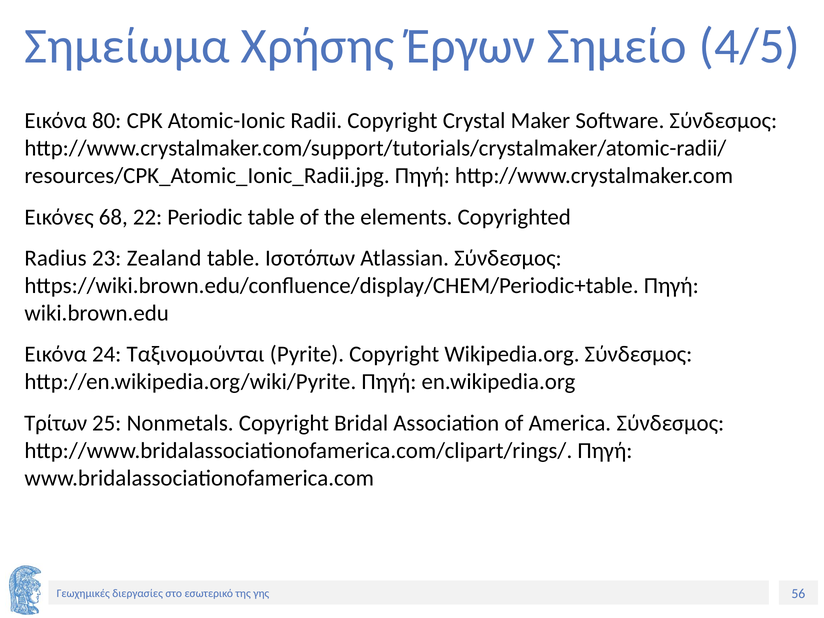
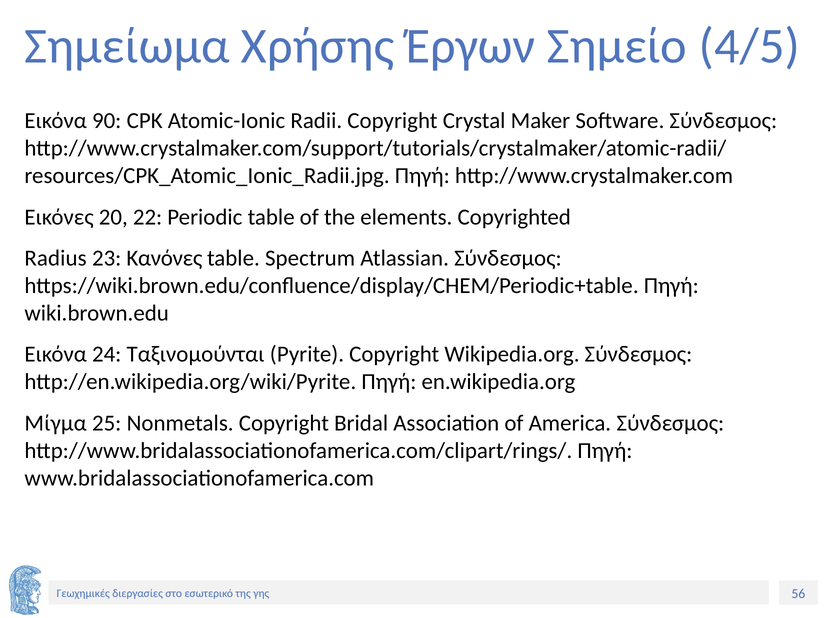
80: 80 -> 90 (107, 121)
68: 68 -> 20 (113, 217)
Zealand: Zealand -> Κανόνες (164, 258)
Ισοτόπων: Ισοτόπων -> Spectrum (310, 258)
Τρίτων: Τρίτων -> Μίγμα (56, 423)
